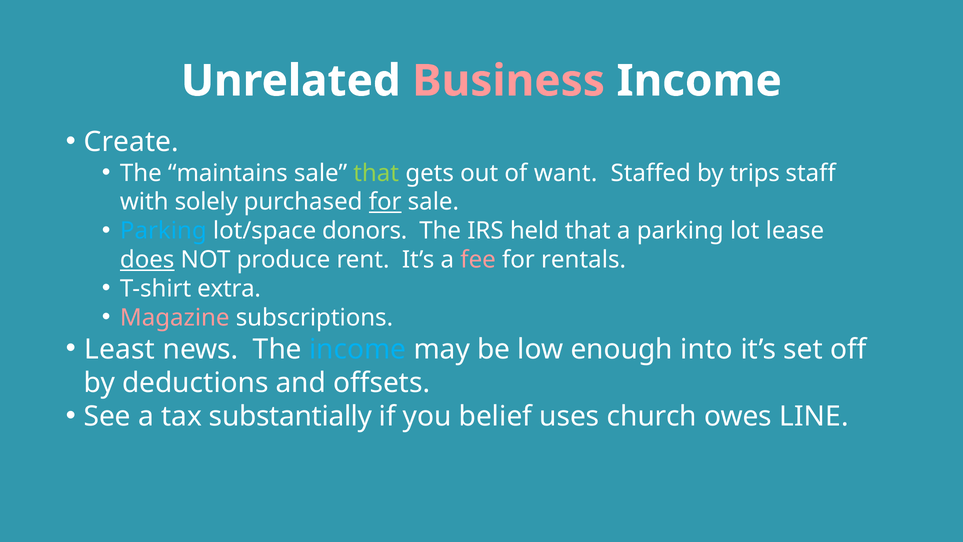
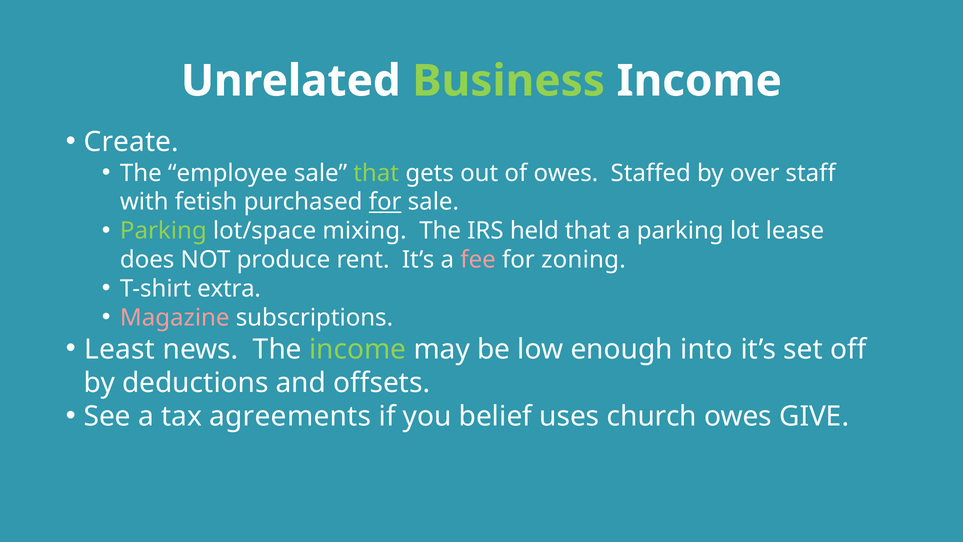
Business colour: pink -> light green (509, 81)
maintains: maintains -> employee (228, 173)
of want: want -> owes (566, 173)
trips: trips -> over (755, 173)
solely: solely -> fetish (206, 202)
Parking colour: light blue -> light green (163, 231)
donors: donors -> mixing (365, 231)
does underline: present -> none (147, 260)
rentals: rentals -> zoning (583, 260)
income colour: light blue -> light green (358, 349)
substantially: substantially -> agreements (290, 416)
LINE: LINE -> GIVE (814, 416)
